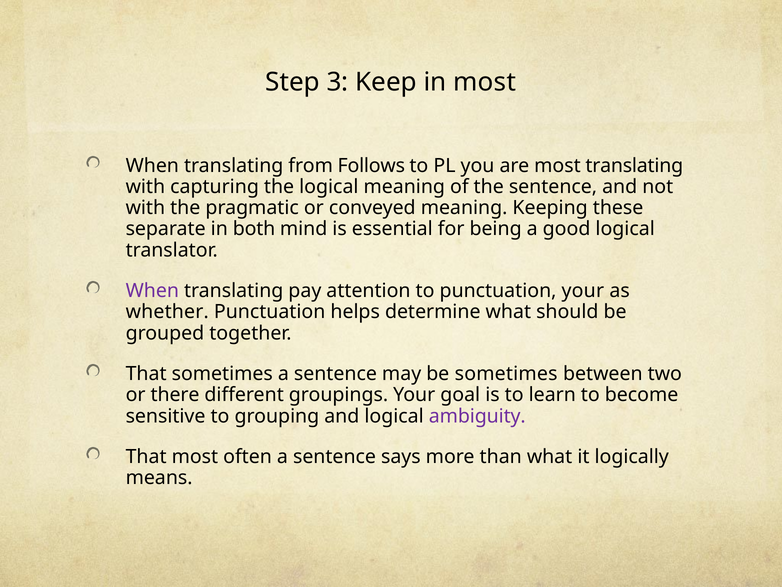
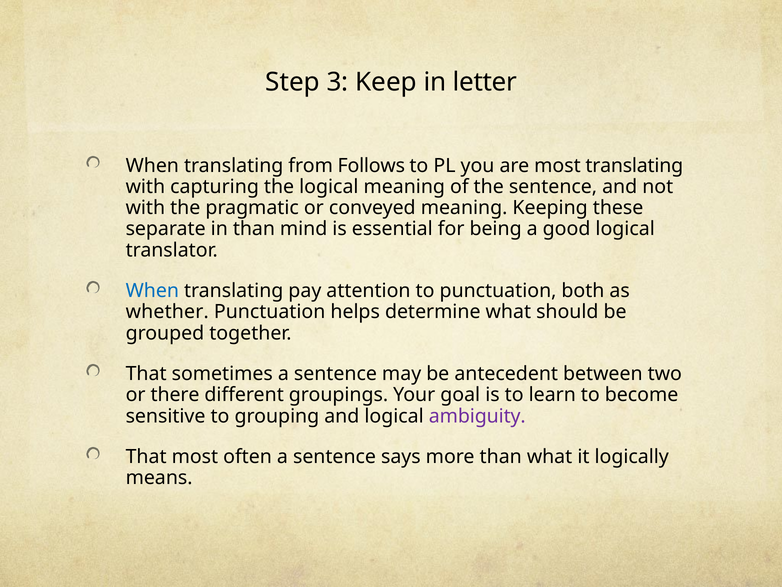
in most: most -> letter (485, 82)
in both: both -> than (254, 229)
When colour: purple -> blue (152, 291)
punctuation your: your -> both (583, 291)
be sometimes: sometimes -> antecedent (506, 373)
